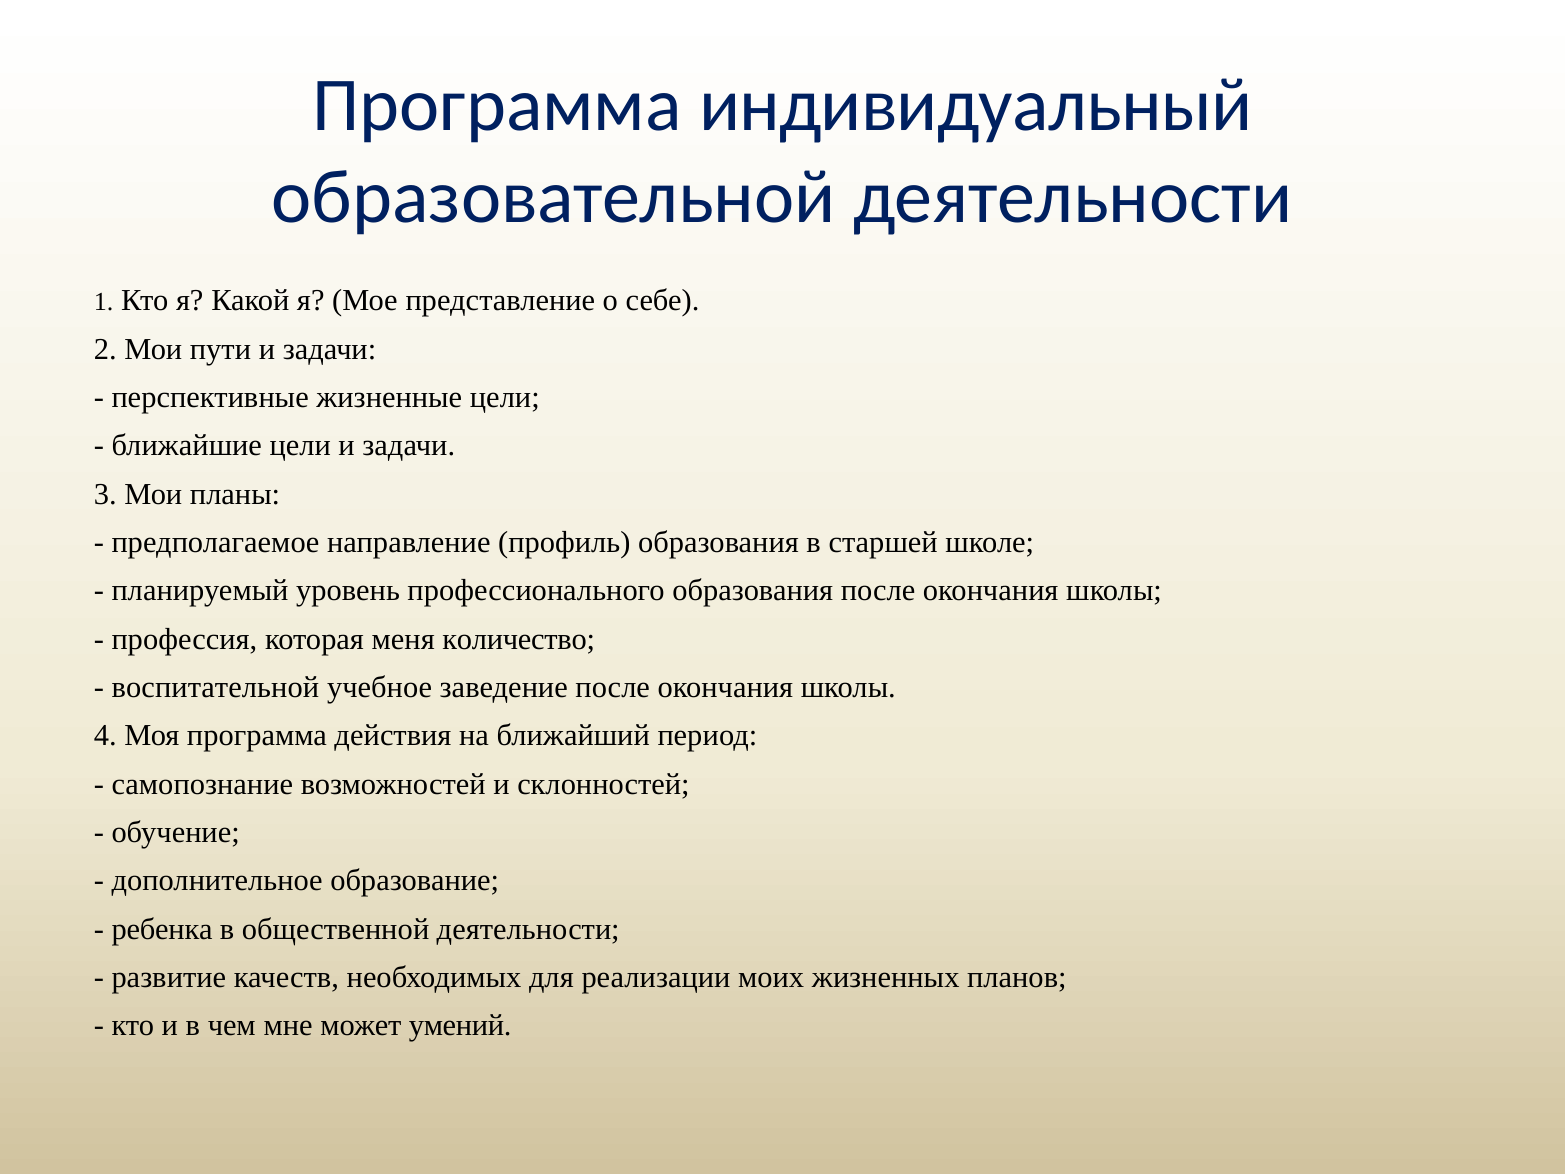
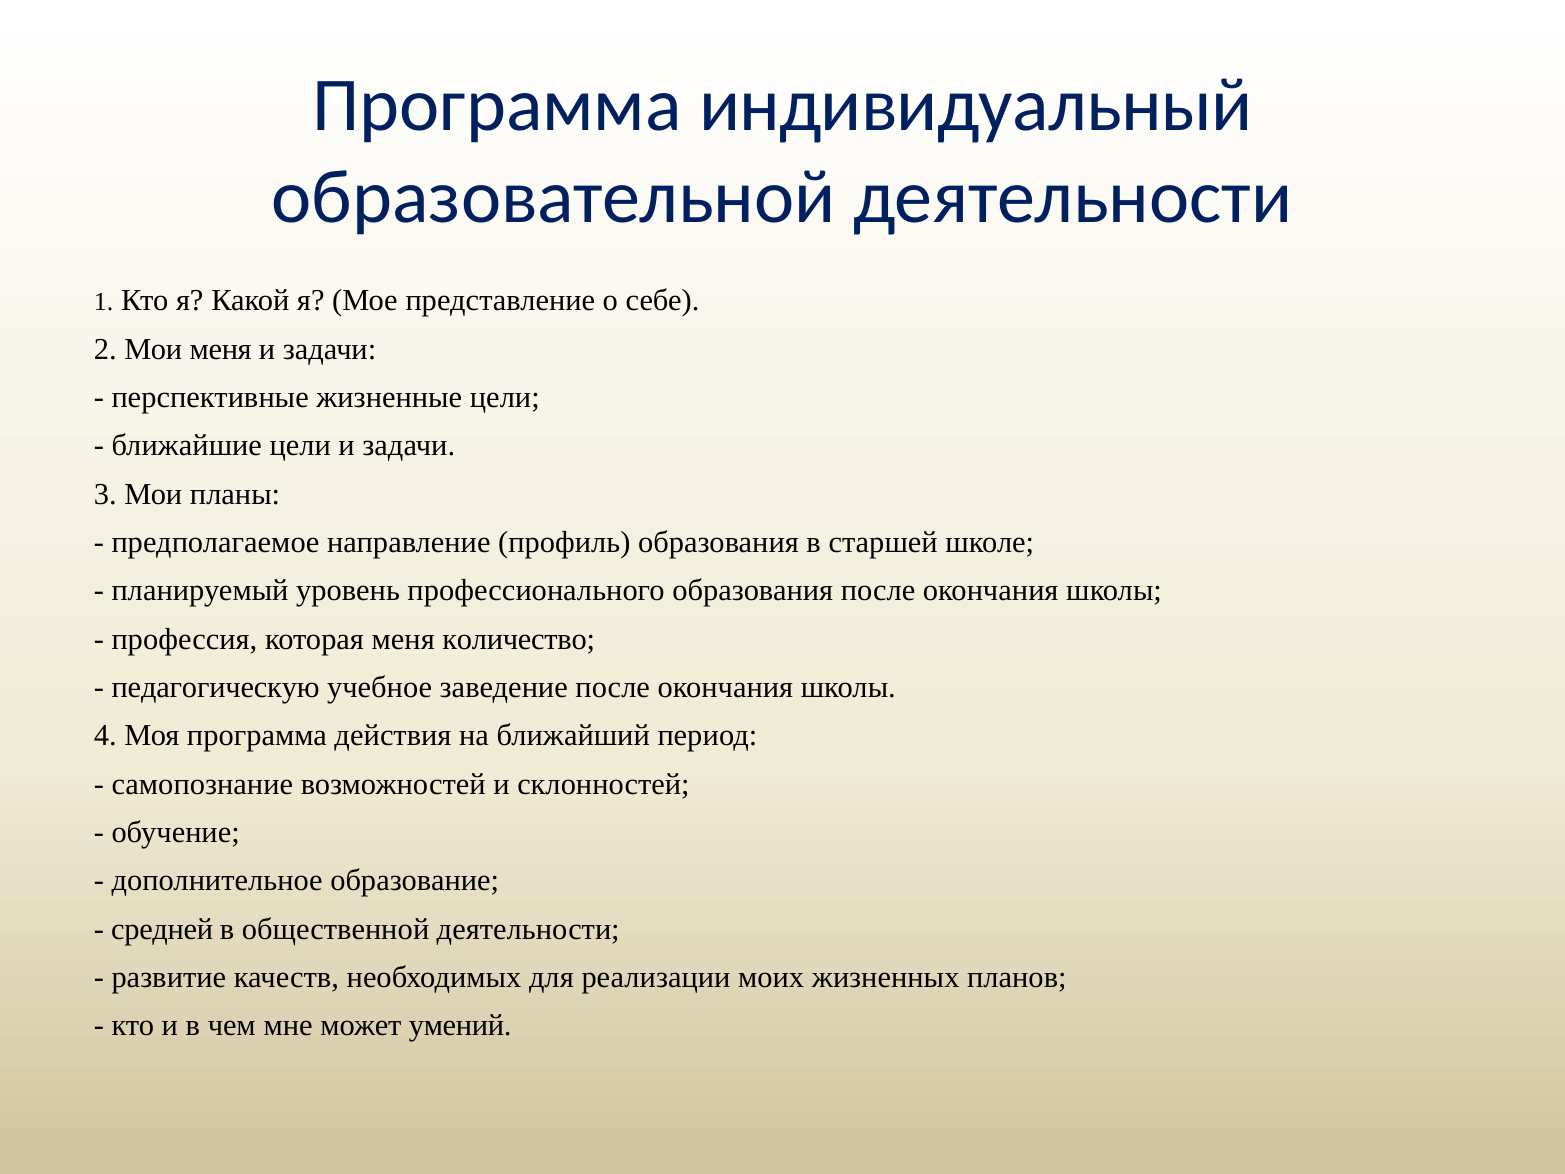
Мои пути: пути -> меня (221, 349)
воспитательной: воспитательной -> педагогическую (216, 687)
ребенка: ребенка -> средней (162, 929)
